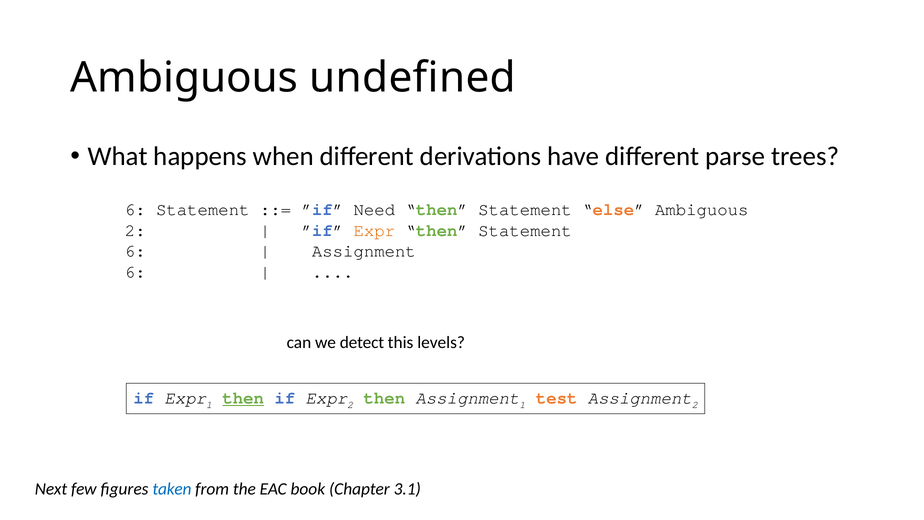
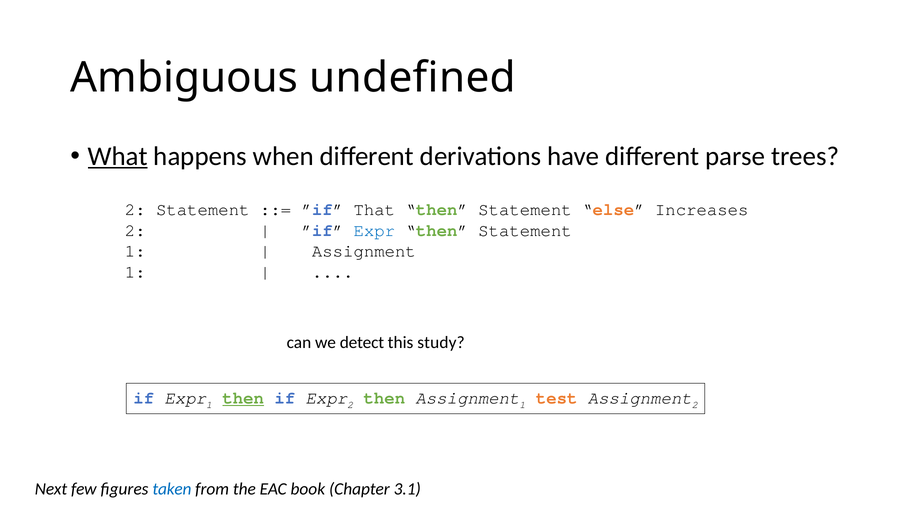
What underline: none -> present (118, 156)
6: 6 -> 2 (135, 209)
Need: Need -> That (374, 209)
else Ambiguous: Ambiguous -> Increases (702, 209)
Expr colour: orange -> blue (374, 230)
6: 6 -> 1 (135, 251)
6: 6 -> 1 (135, 272)
levels: levels -> study (441, 343)
